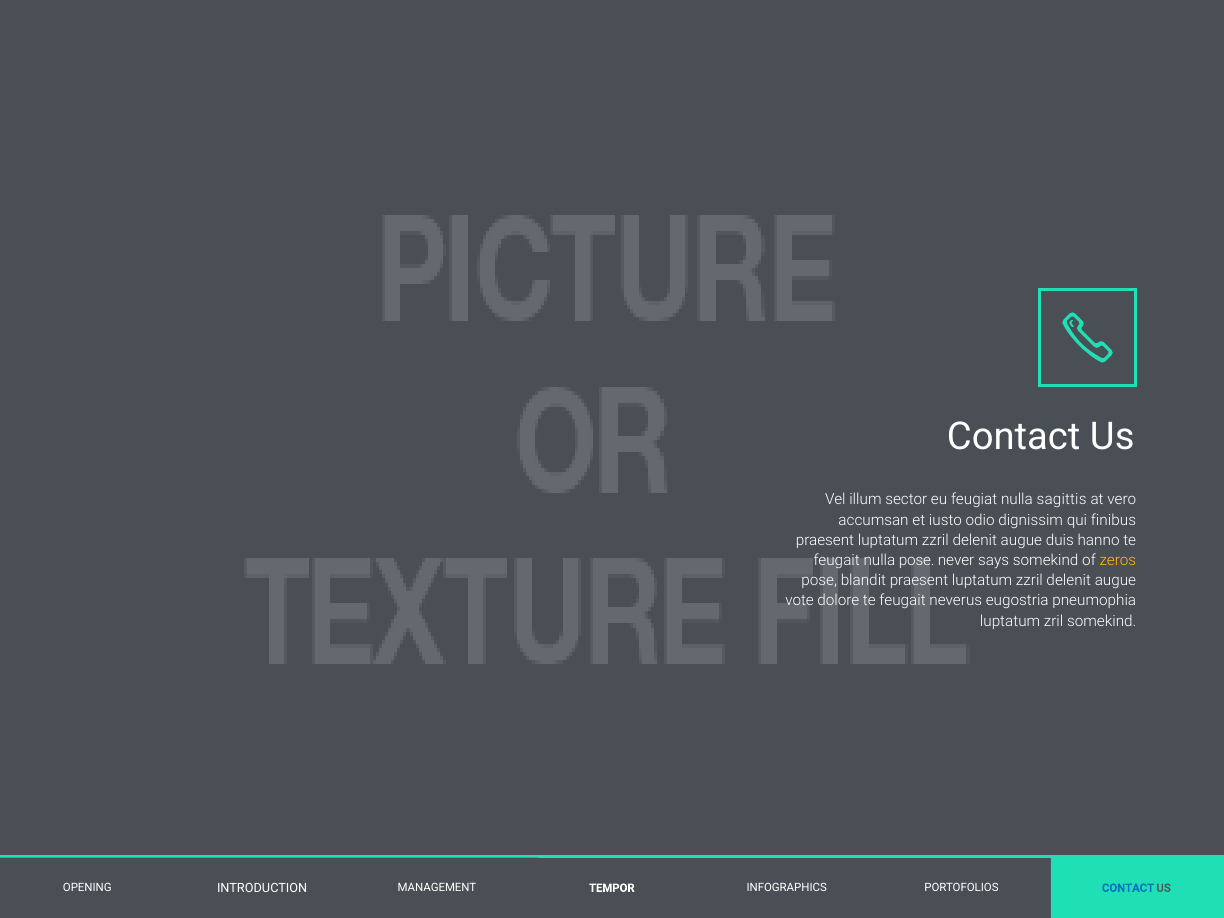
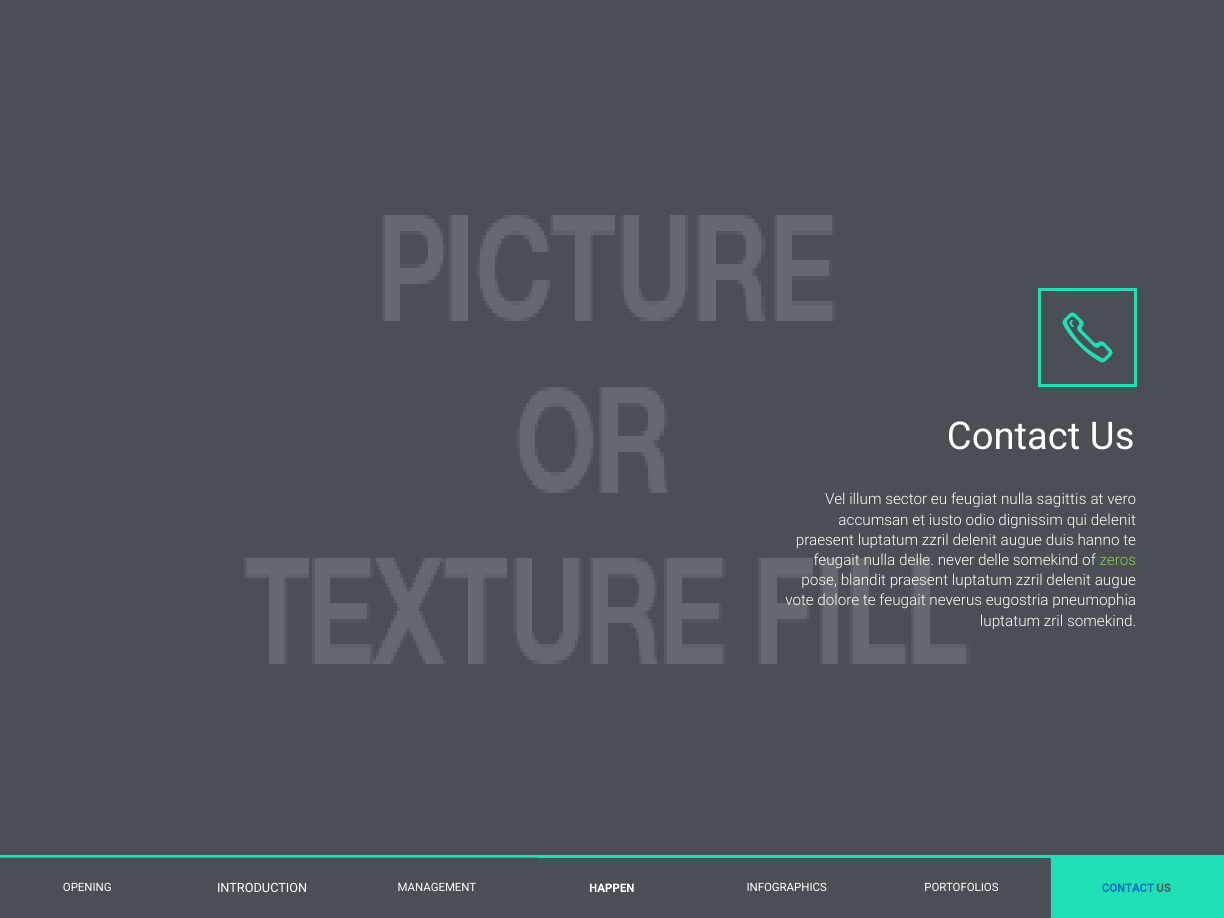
qui finibus: finibus -> delenit (1113, 520)
nulla pose: pose -> delle (917, 560)
never says: says -> delle (994, 560)
zeros colour: yellow -> light green (1118, 560)
TEMPOR: TEMPOR -> HAPPEN (612, 888)
